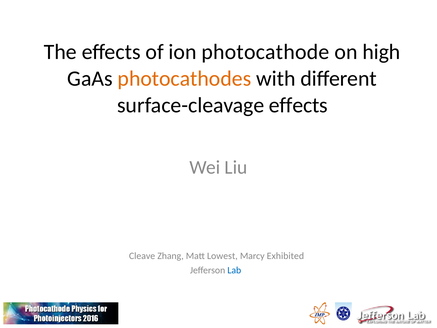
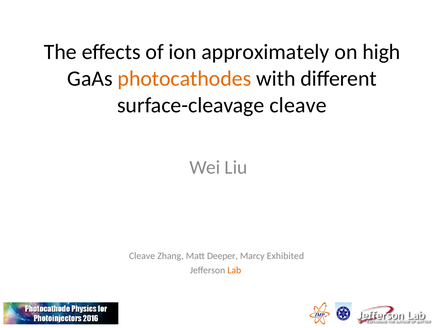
photocathode: photocathode -> approximately (265, 52)
surface-cleavage effects: effects -> cleave (298, 105)
Lowest: Lowest -> Deeper (222, 256)
Lab colour: blue -> orange (234, 270)
